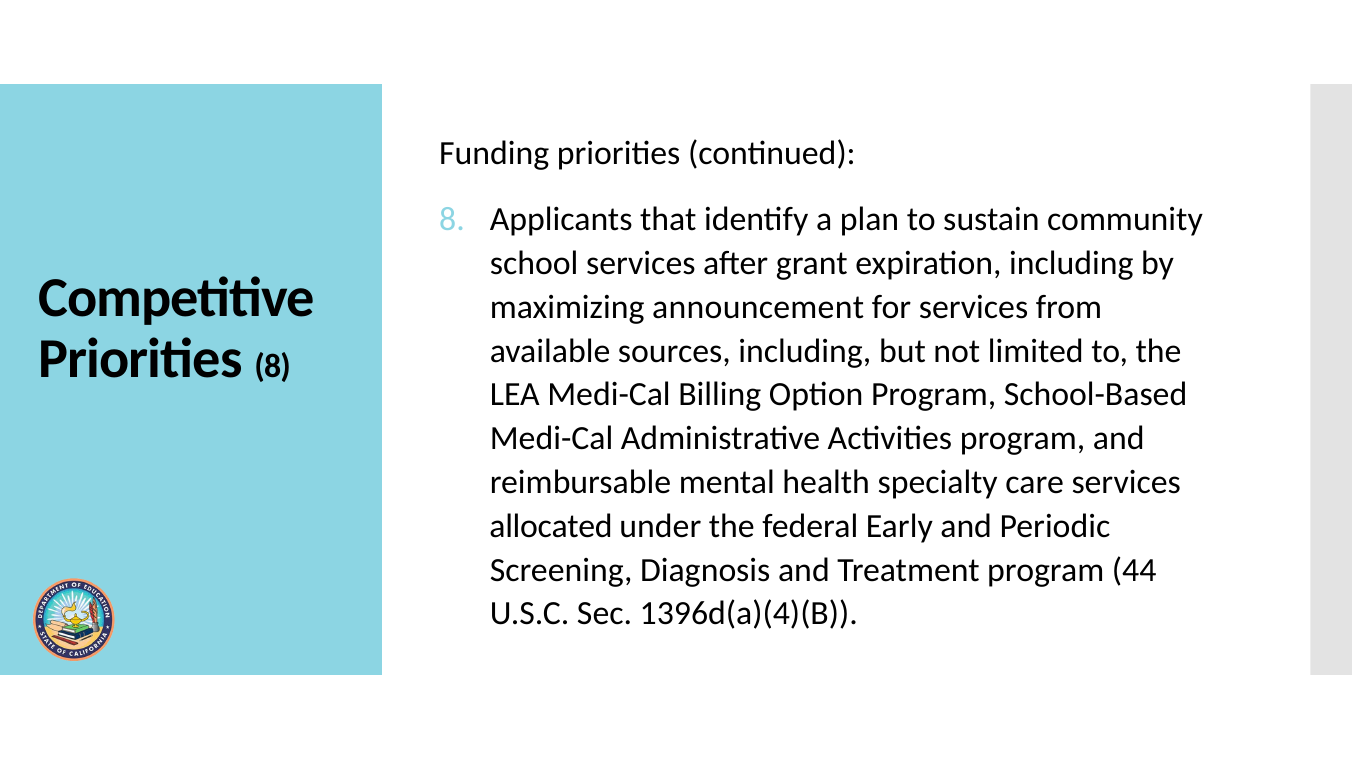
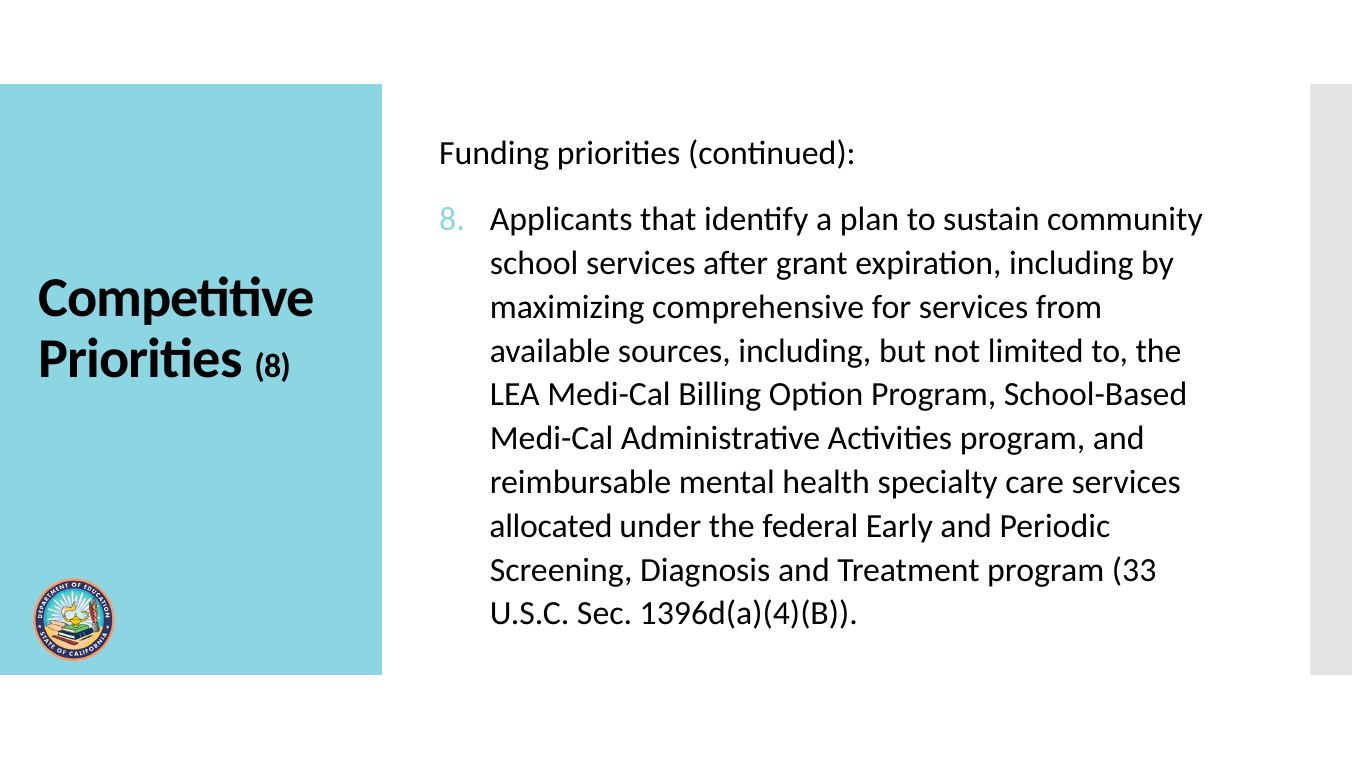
announcement: announcement -> comprehensive (758, 307)
44: 44 -> 33 (1134, 570)
